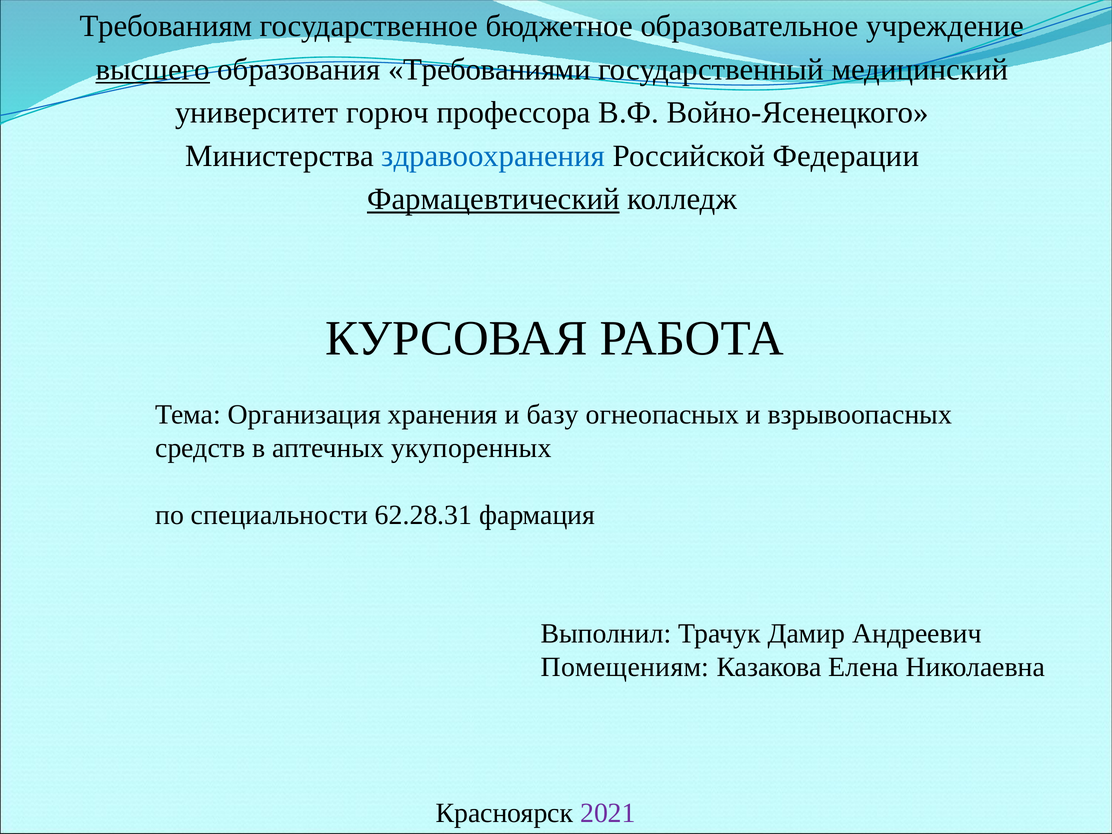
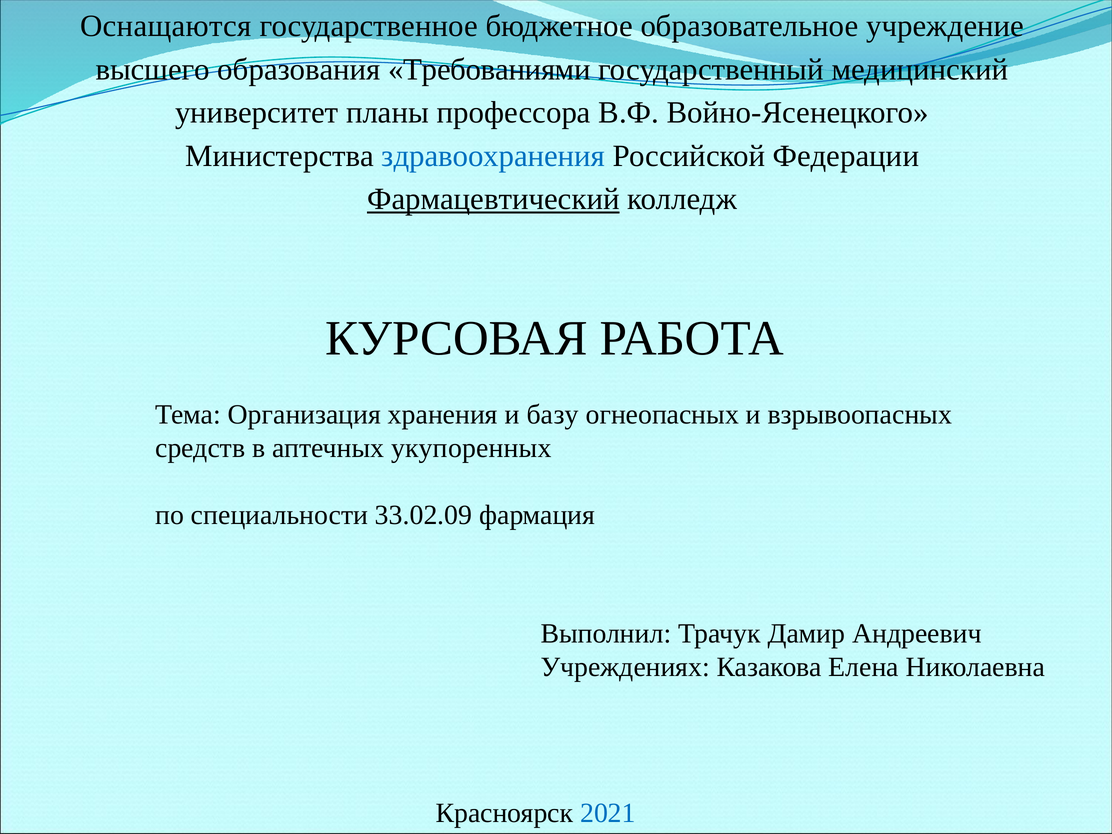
Требованиям: Требованиям -> Оснащаются (166, 26)
высшего underline: present -> none (153, 70)
горюч: горюч -> планы (387, 113)
62.28.31: 62.28.31 -> 33.02.09 (424, 515)
Помещениям: Помещениям -> Учреждениях (625, 667)
2021 colour: purple -> blue (608, 813)
